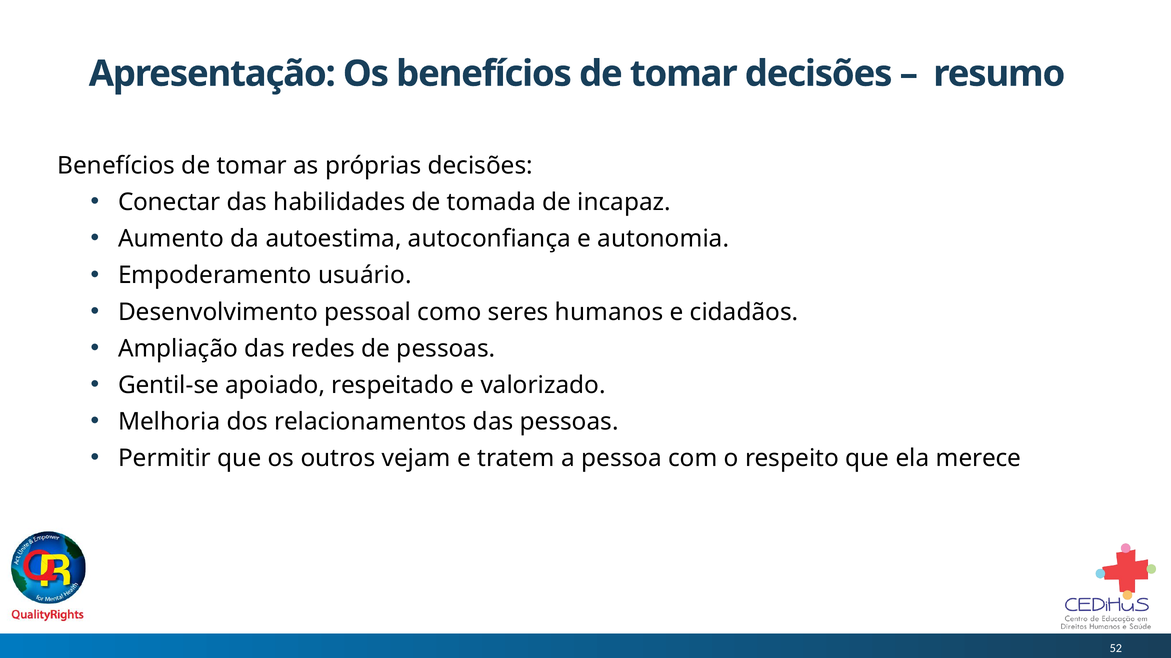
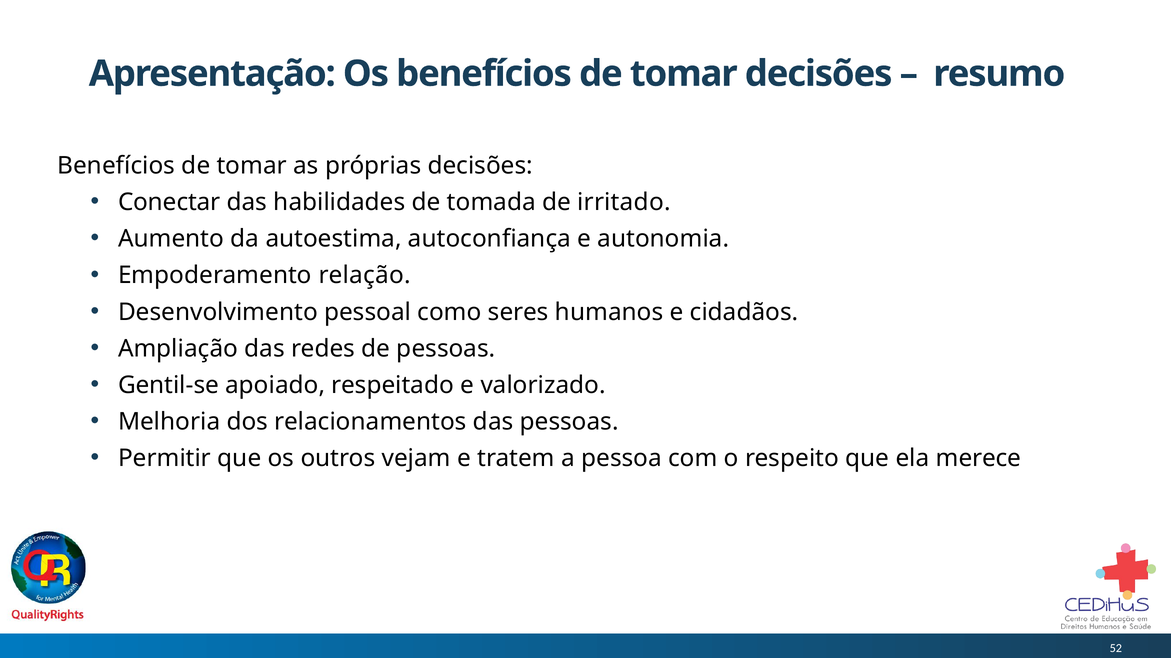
incapaz: incapaz -> irritado (624, 202)
usuário: usuário -> relação (365, 276)
